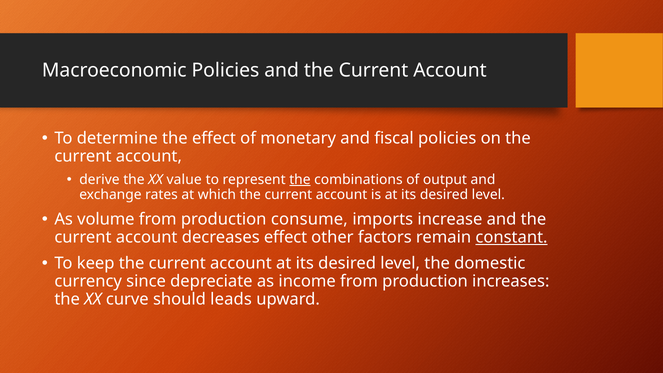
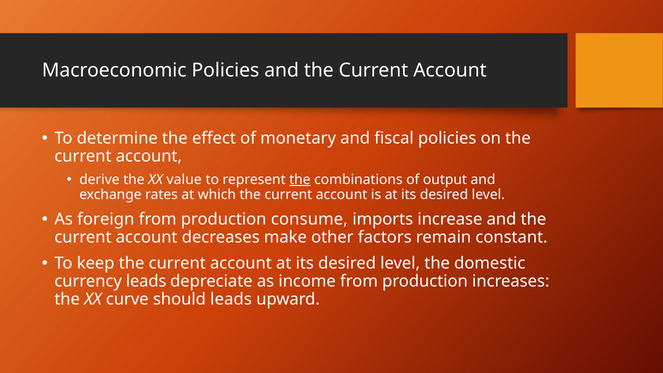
volume: volume -> foreign (106, 219)
decreases effect: effect -> make (285, 237)
constant underline: present -> none (511, 237)
currency since: since -> leads (146, 281)
